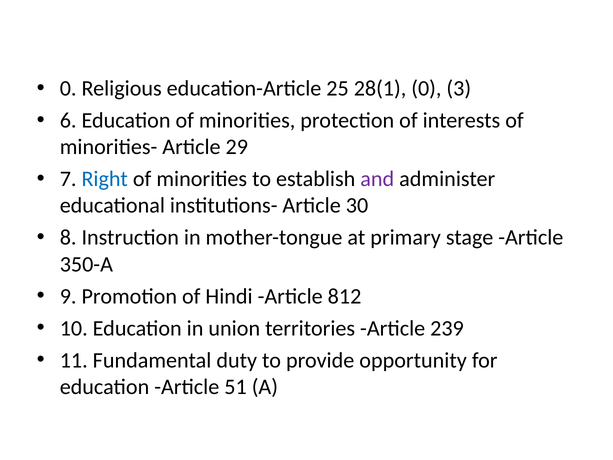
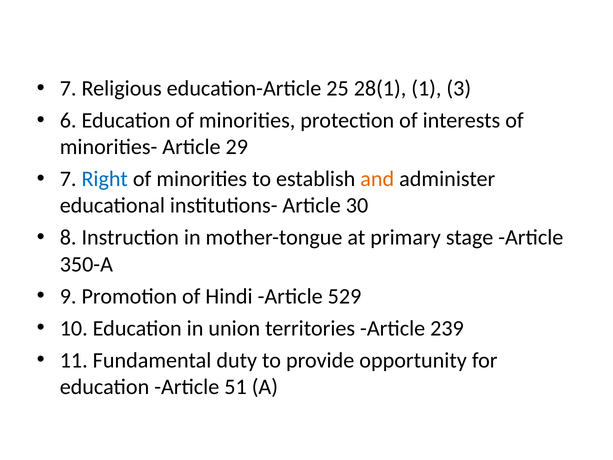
0: 0 -> 7 (68, 88)
28(1 0: 0 -> 1 (426, 88)
and colour: purple -> orange (377, 179)
812: 812 -> 529 (345, 296)
